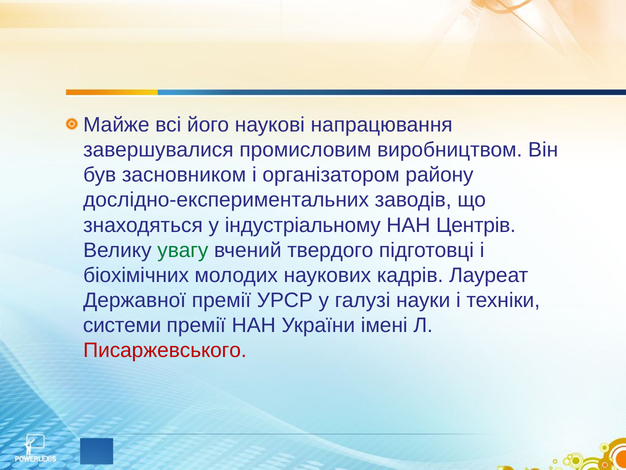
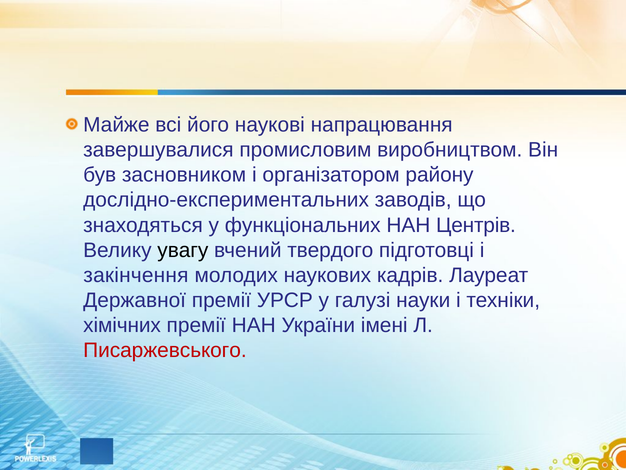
індустріальному: індустріальному -> функціональних (303, 225)
увагу colour: green -> black (183, 250)
біохімічних: біохімічних -> закінчення (136, 275)
системи: системи -> хімічних (122, 325)
